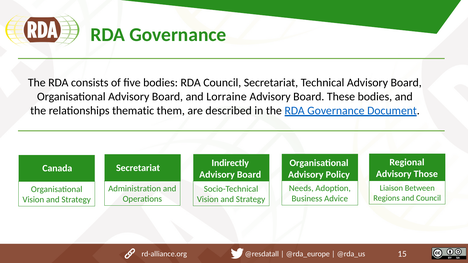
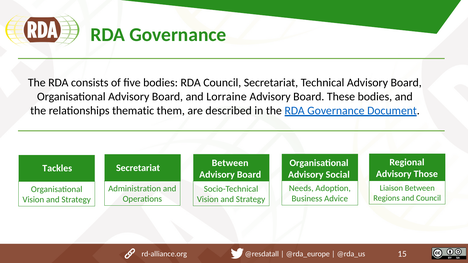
Indirectly: Indirectly -> Between (230, 163)
Canada: Canada -> Tackles (57, 168)
Policy: Policy -> Social (338, 175)
